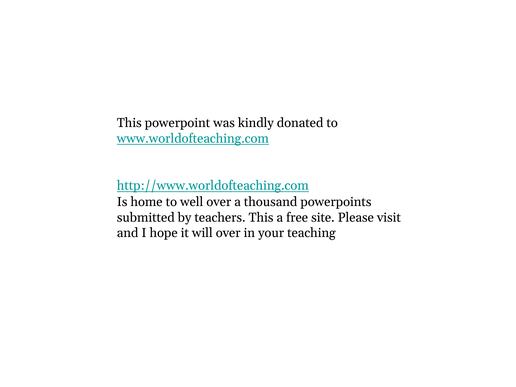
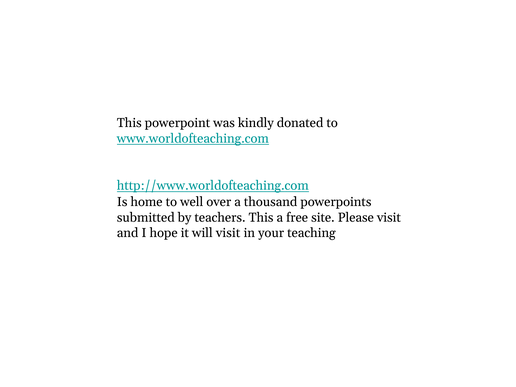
will over: over -> visit (228, 233)
